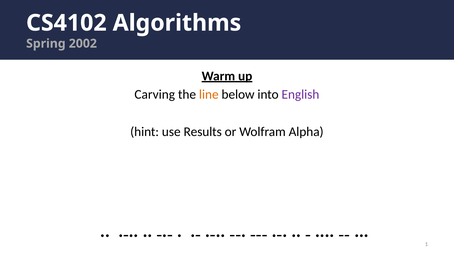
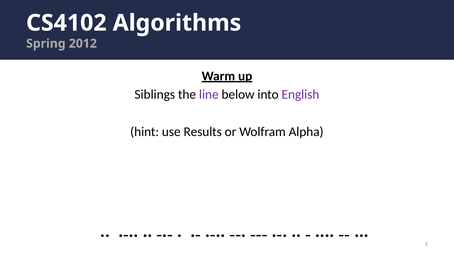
2002: 2002 -> 2012 (83, 43)
Carving: Carving -> Siblings (155, 94)
line colour: orange -> purple (209, 94)
